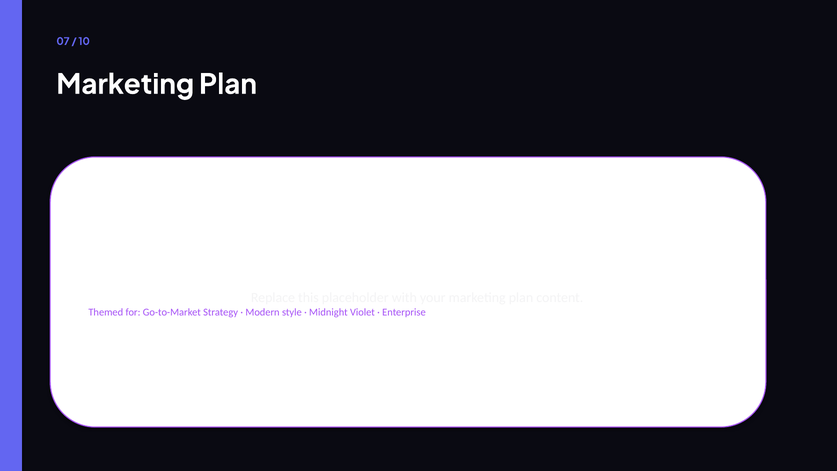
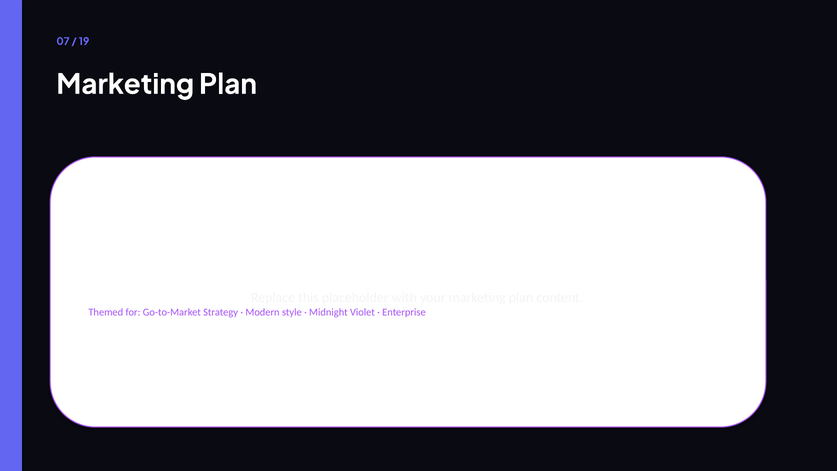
10: 10 -> 19 (84, 41)
